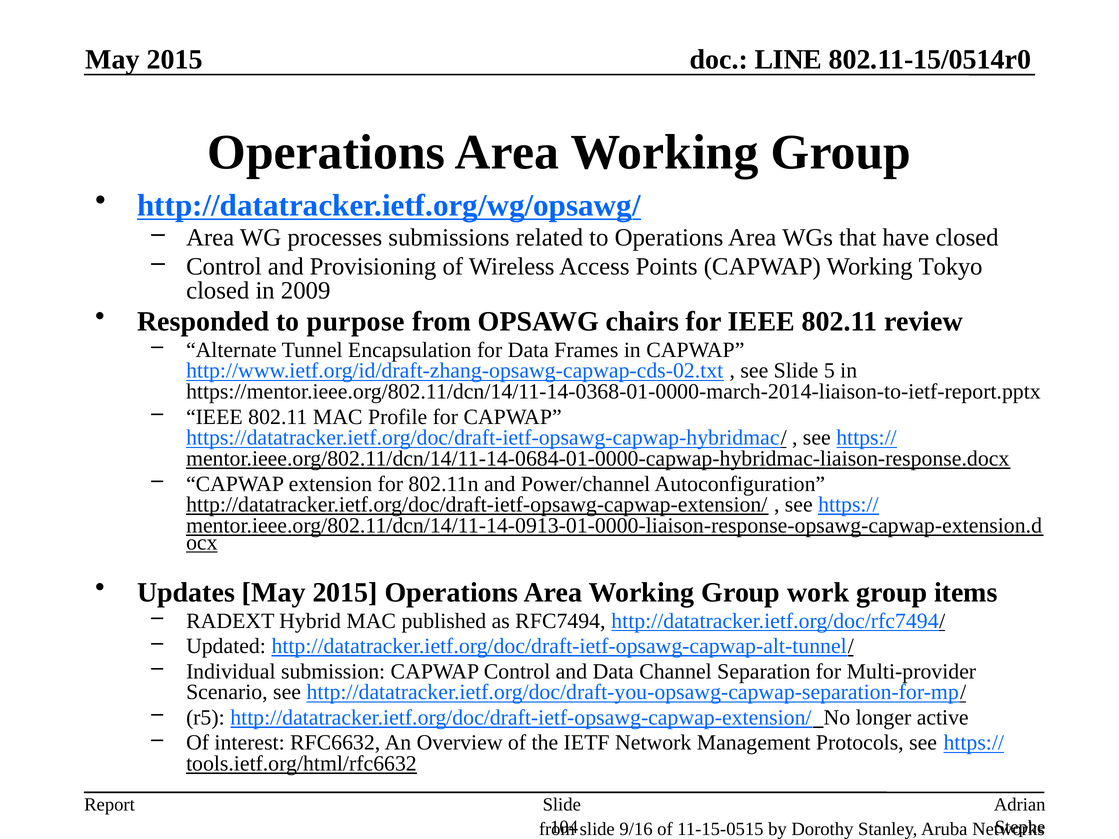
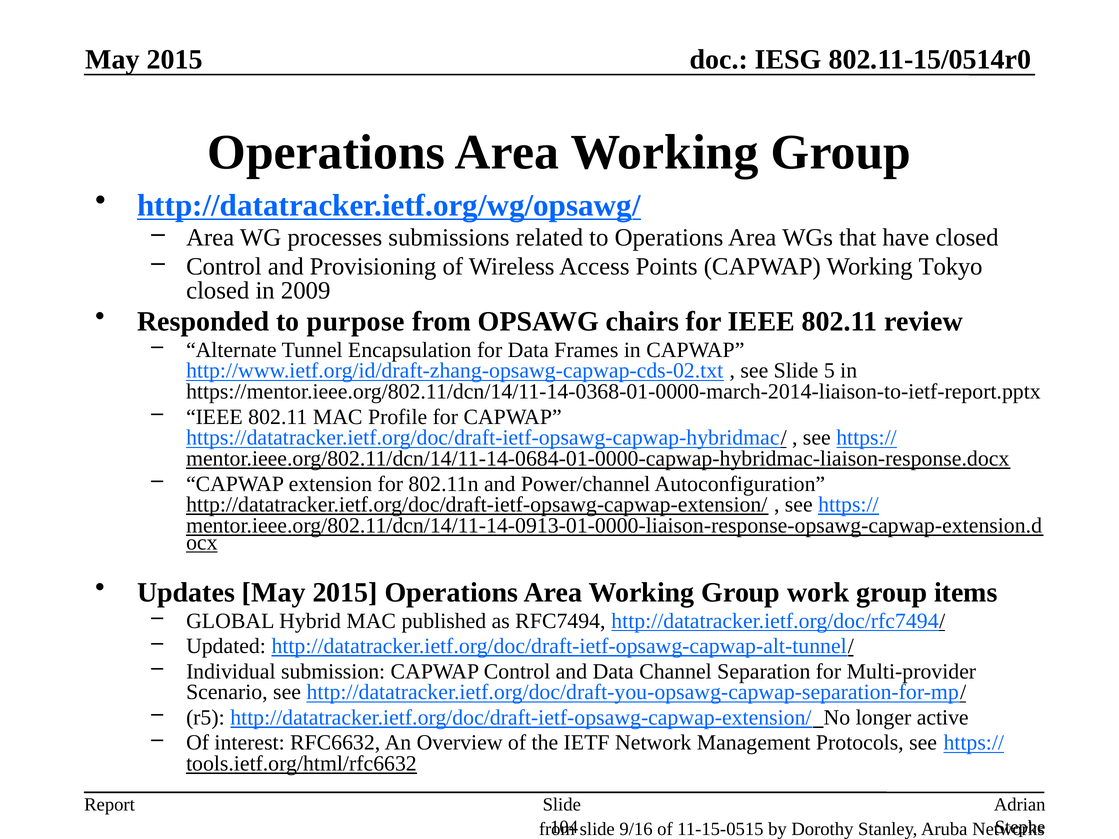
LINE: LINE -> IESG (788, 60)
RADEXT: RADEXT -> GLOBAL (230, 621)
